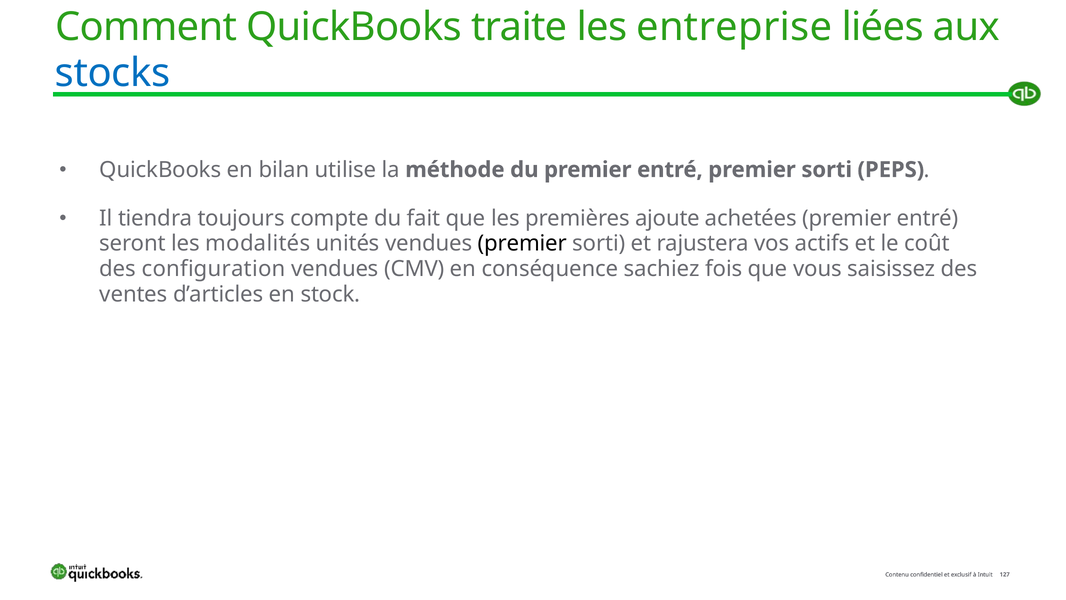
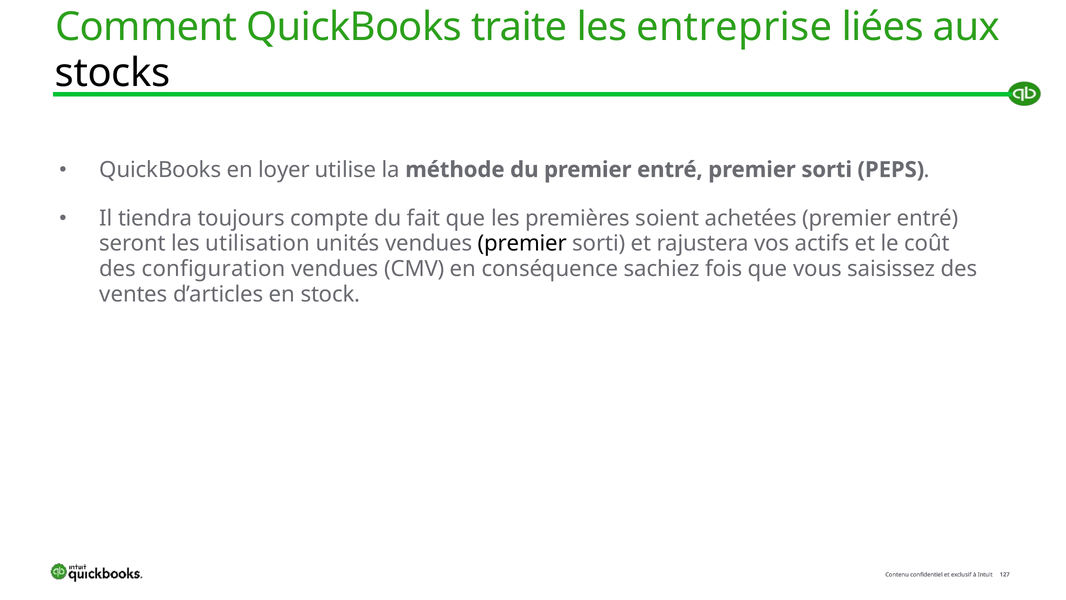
stocks colour: blue -> black (113, 73)
bilan: bilan -> loyer (284, 170)
ajoute: ajoute -> soient (667, 218)
modalités: modalités -> utilisation (258, 243)
